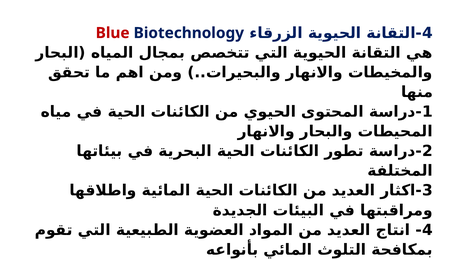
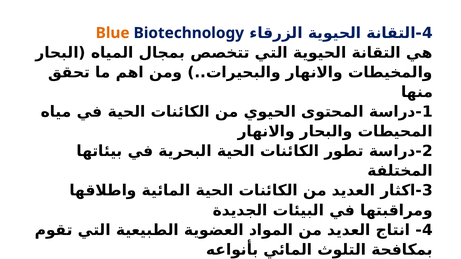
Blue colour: red -> orange (113, 33)
